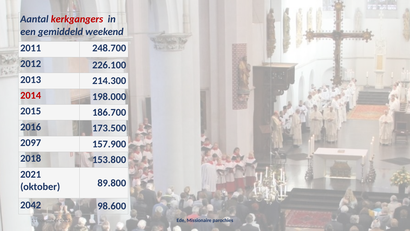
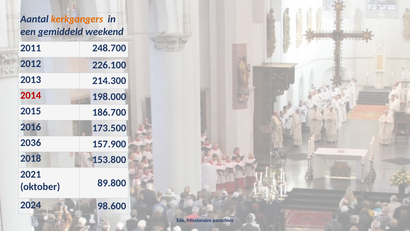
kerkgangers colour: red -> orange (77, 19)
2097: 2097 -> 2036 (31, 143)
2042: 2042 -> 2024 (31, 205)
